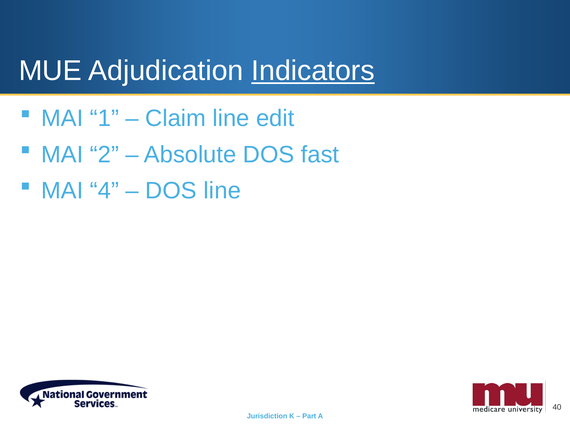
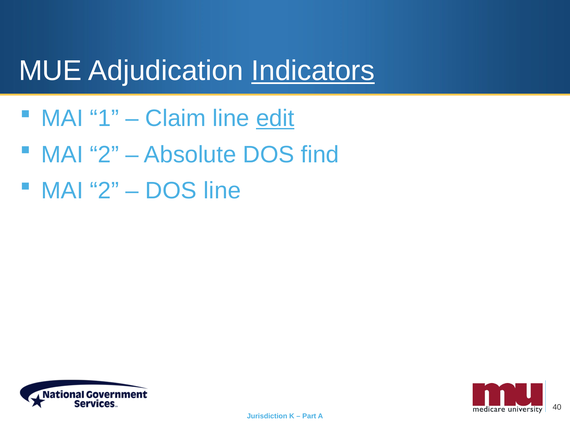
edit underline: none -> present (275, 118)
fast: fast -> find (320, 154)
4: 4 -> 2 (104, 191)
